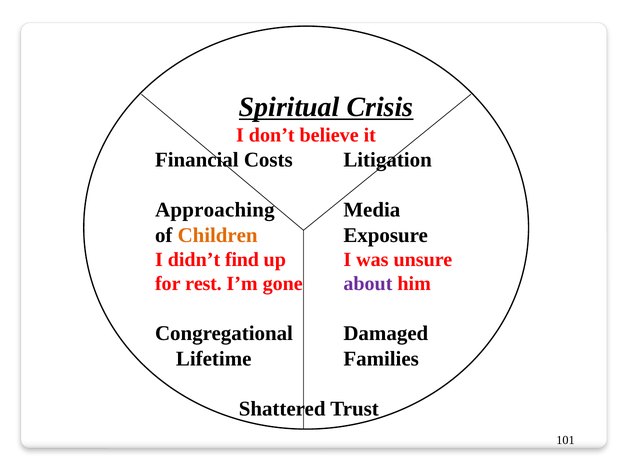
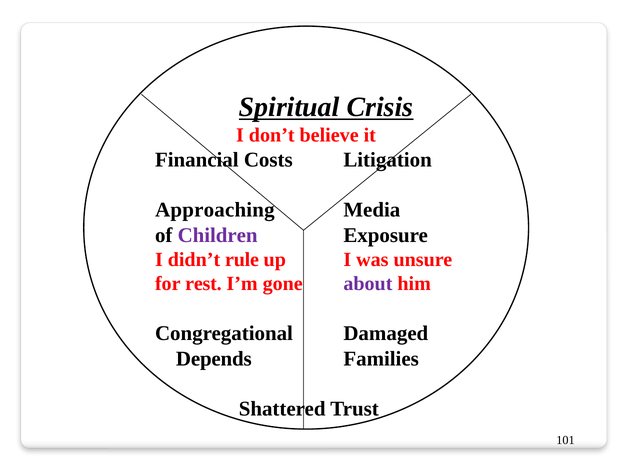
Children colour: orange -> purple (218, 235)
find: find -> rule (242, 260)
Lifetime: Lifetime -> Depends (214, 359)
